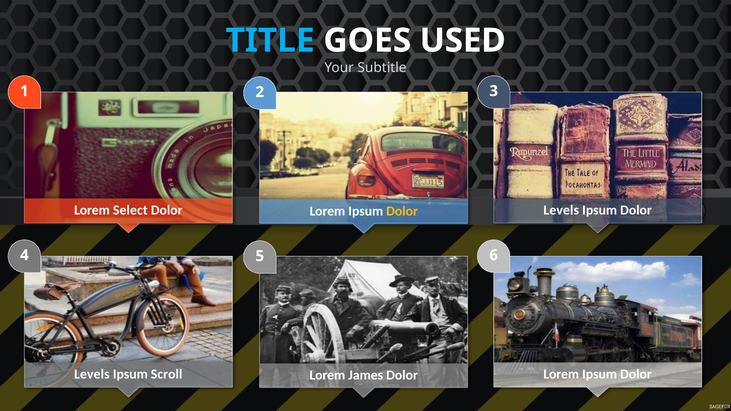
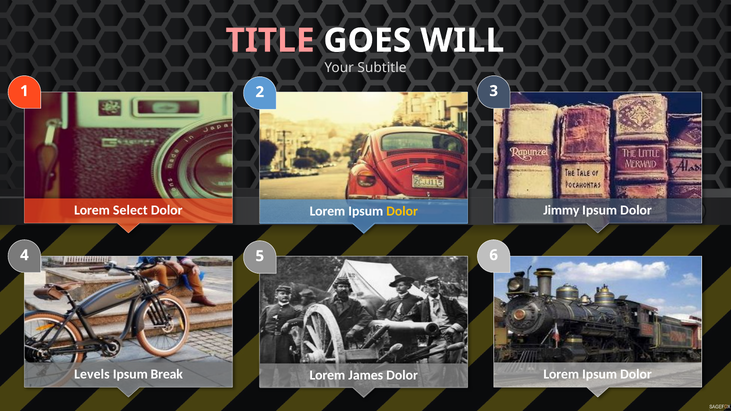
TITLE colour: light blue -> pink (270, 41)
USED: USED -> WILL (462, 41)
Levels: Levels -> Jimmy (561, 210)
Scroll: Scroll -> Break (167, 375)
